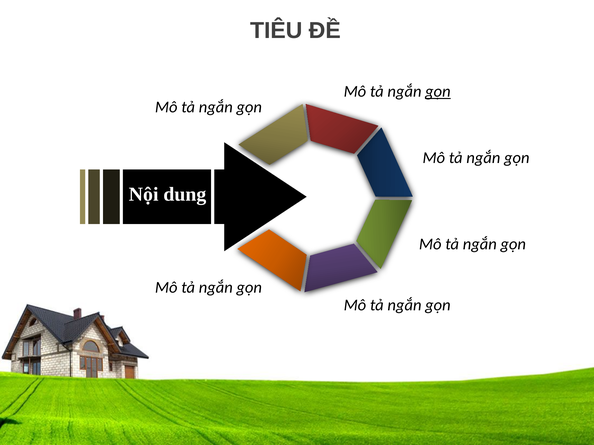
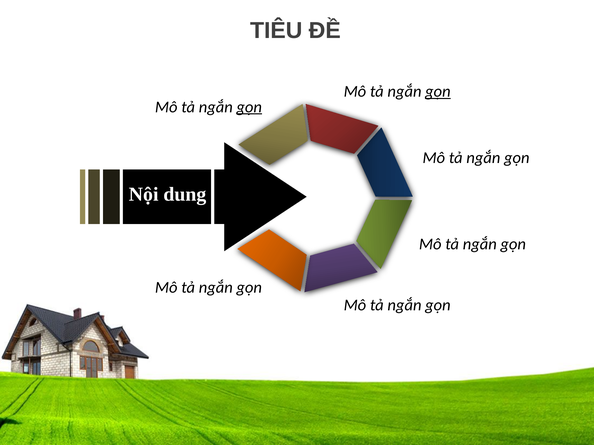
gọn underline: none -> present (249, 107)
